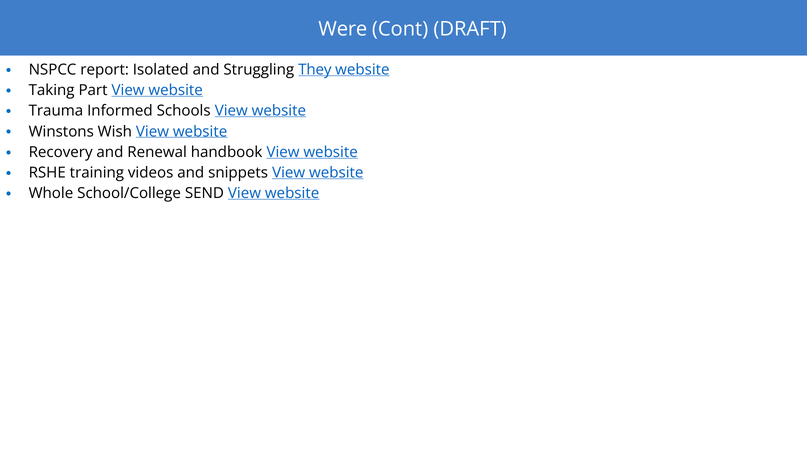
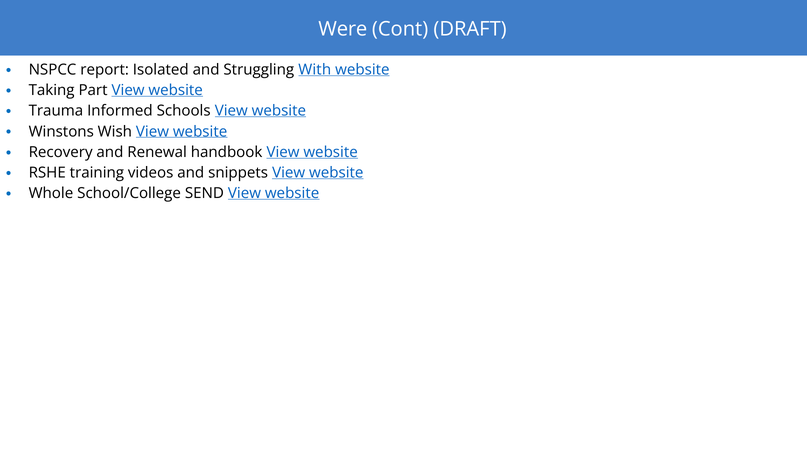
They: They -> With (315, 70)
